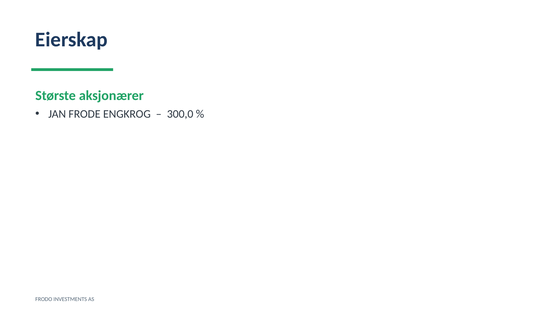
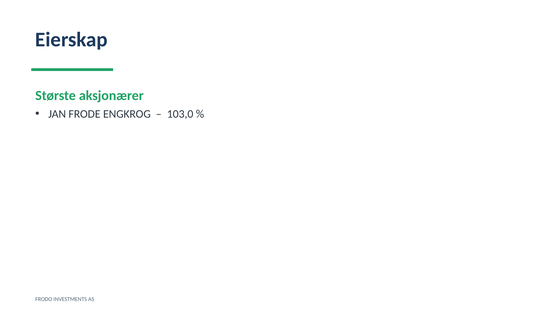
300,0: 300,0 -> 103,0 (180, 114)
